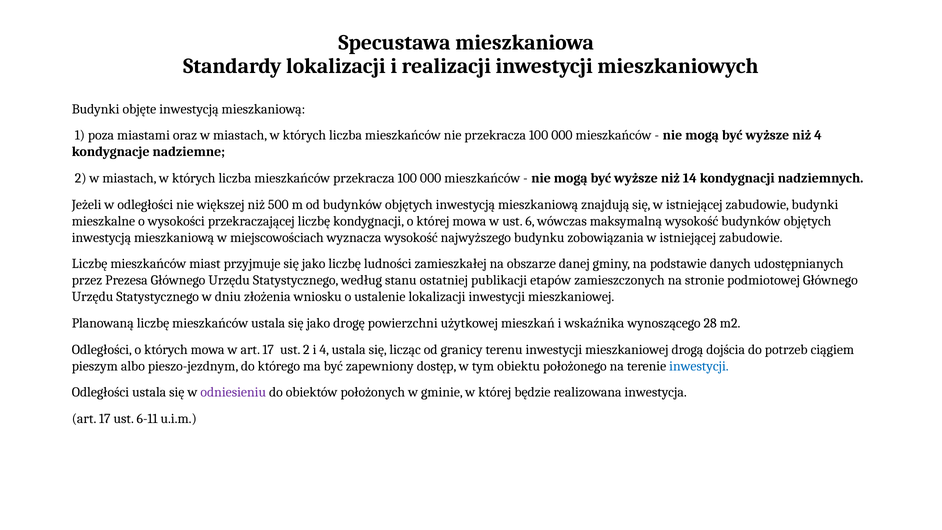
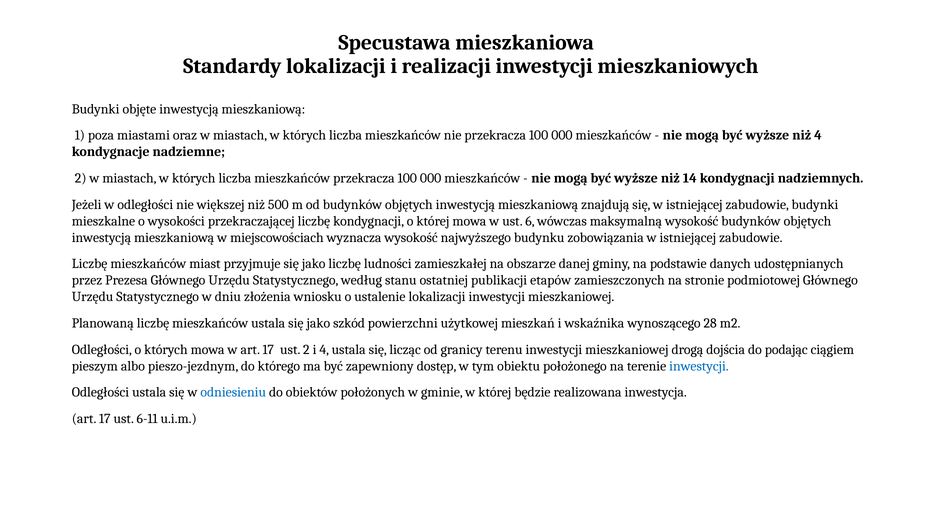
drogę: drogę -> szkód (349, 323)
potrzeb: potrzeb -> podając (786, 349)
odniesieniu colour: purple -> blue (233, 392)
